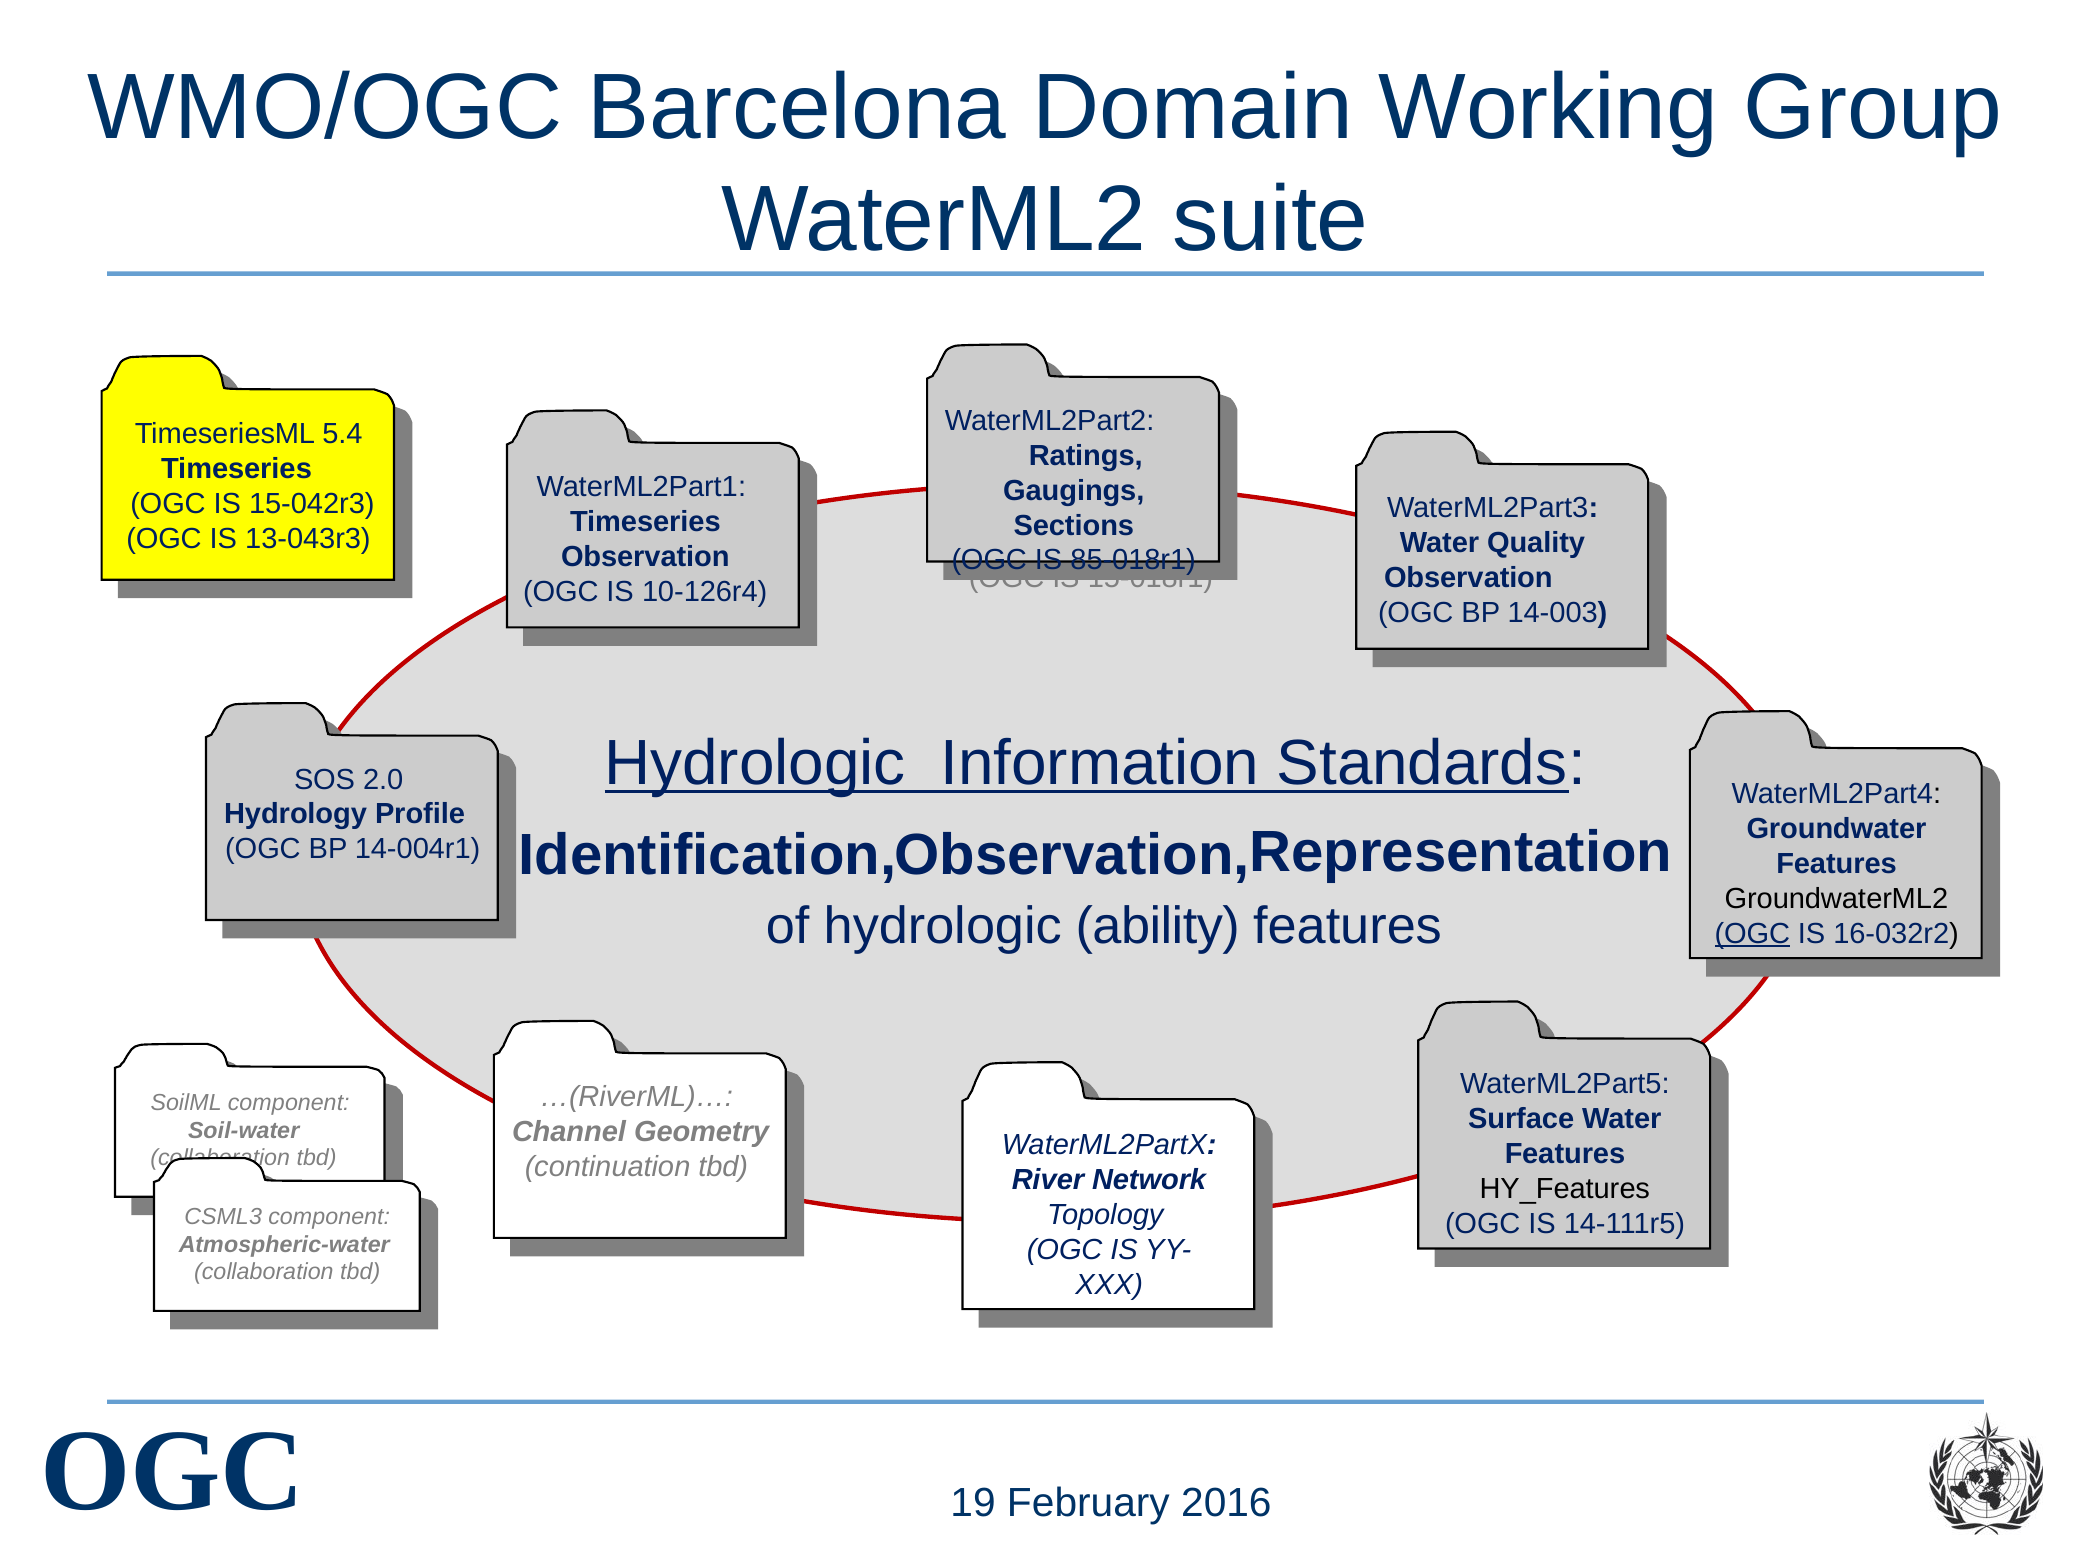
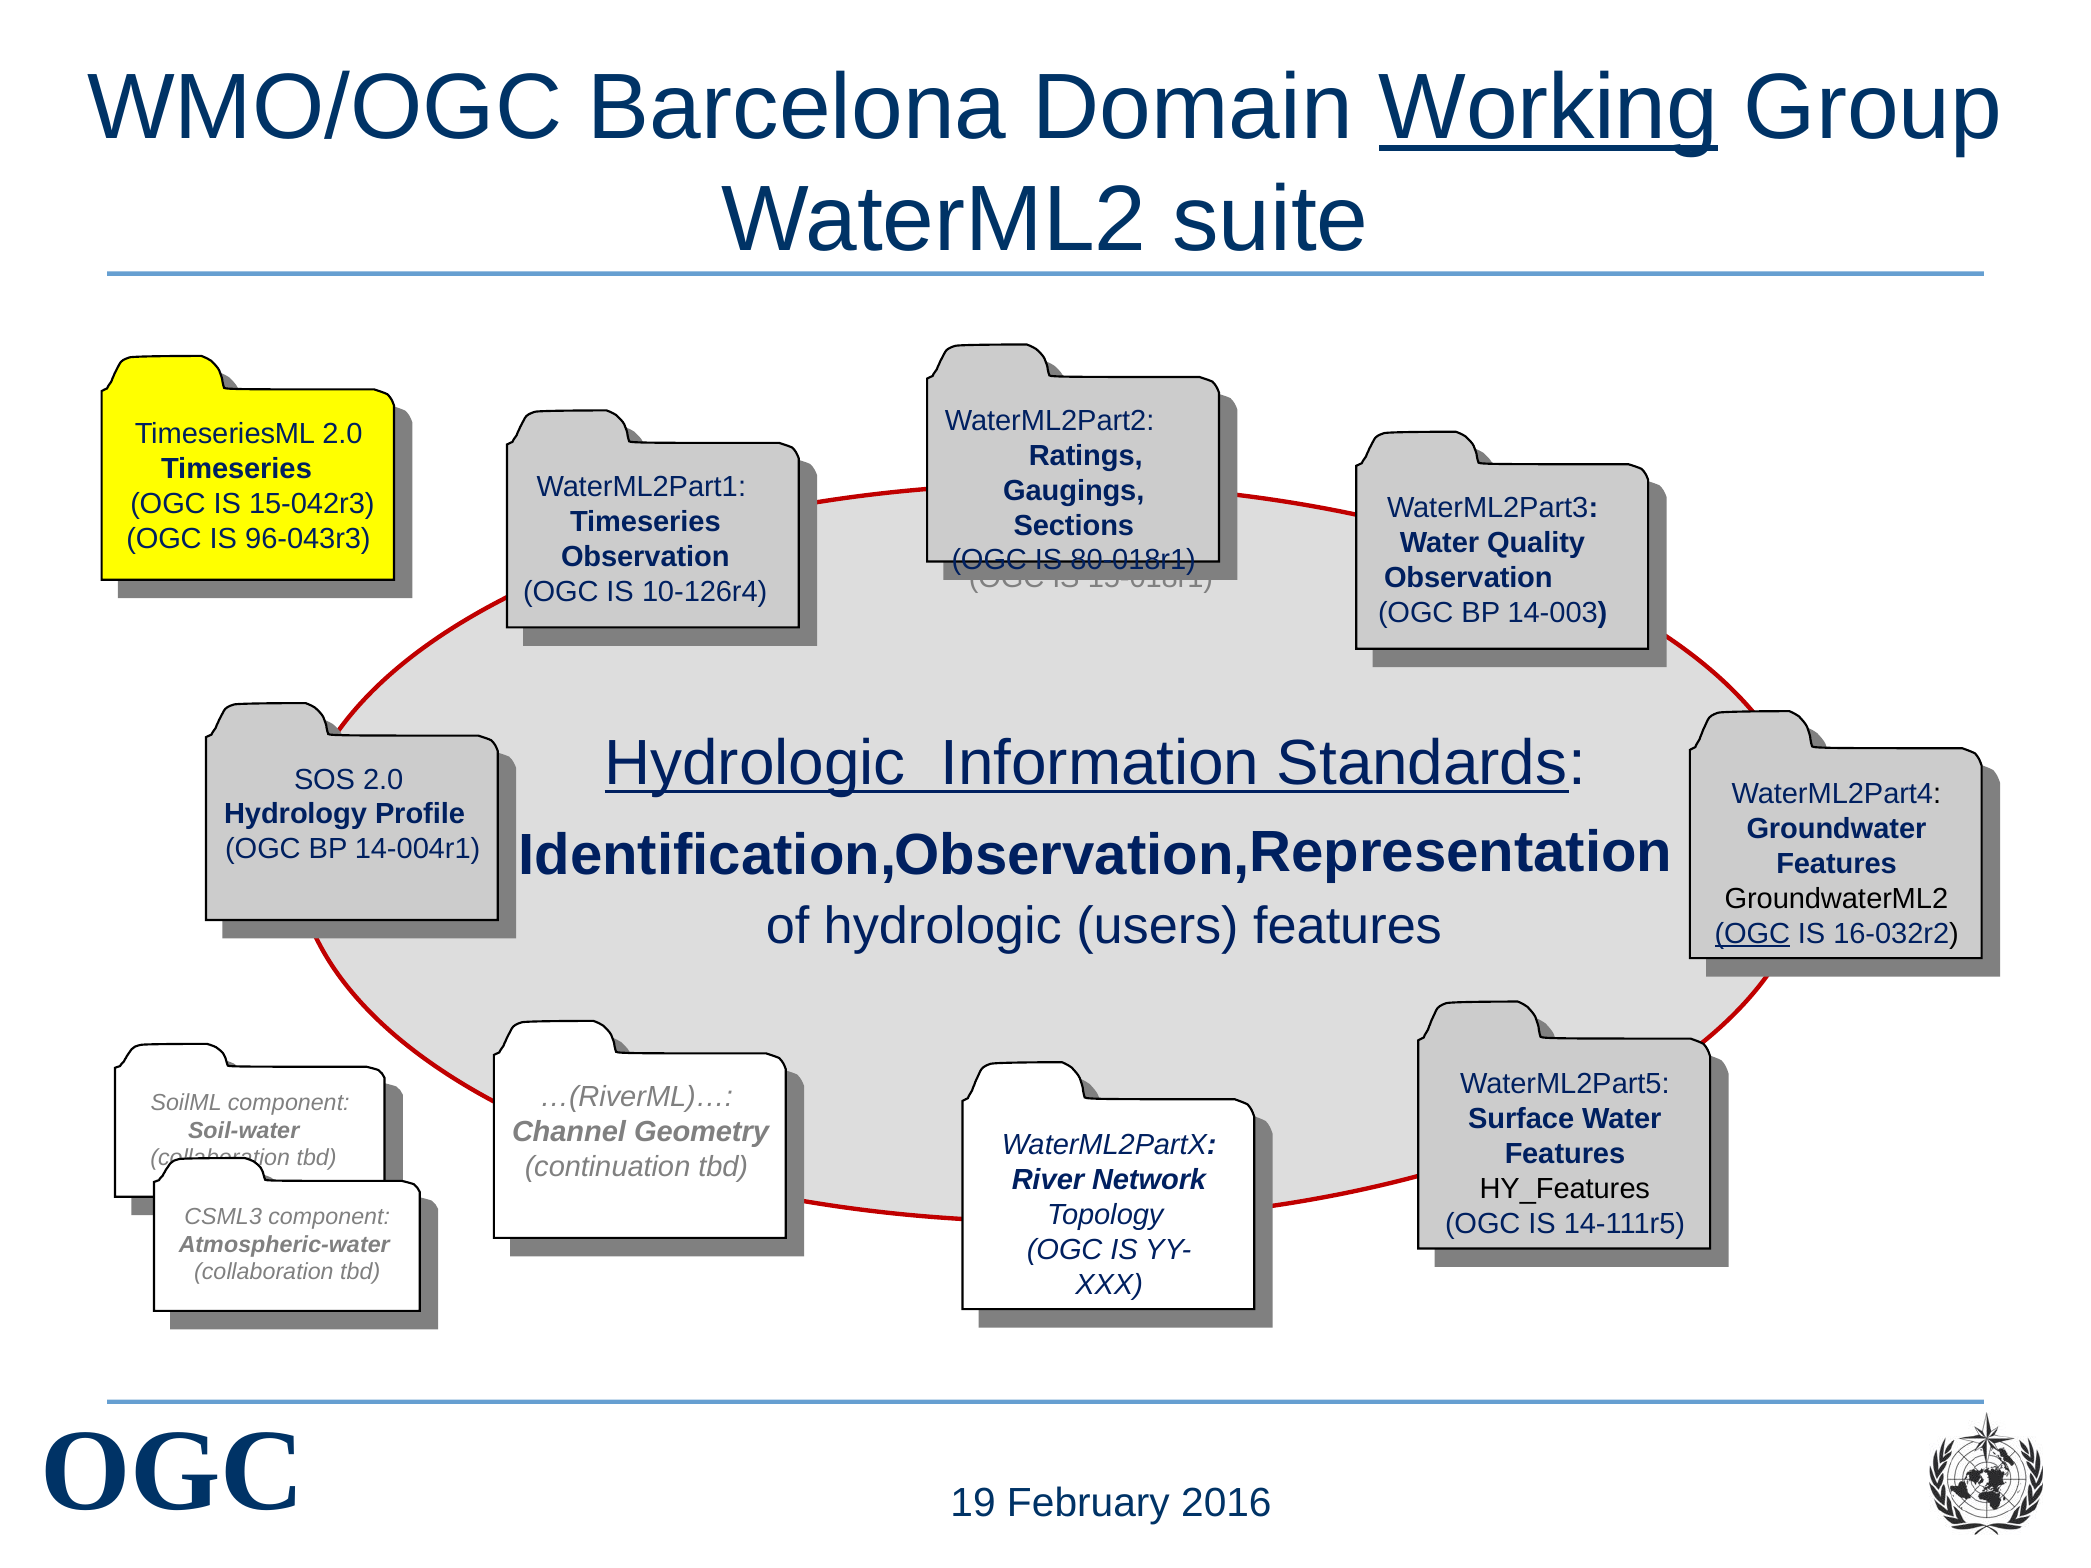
Working underline: none -> present (1548, 108)
5.4: 5.4 -> 2.0 (342, 434)
13-043r3: 13-043r3 -> 96-043r3 (308, 539)
85-018r1: 85-018r1 -> 80-018r1 (1133, 560)
ability: ability -> users (1157, 926)
